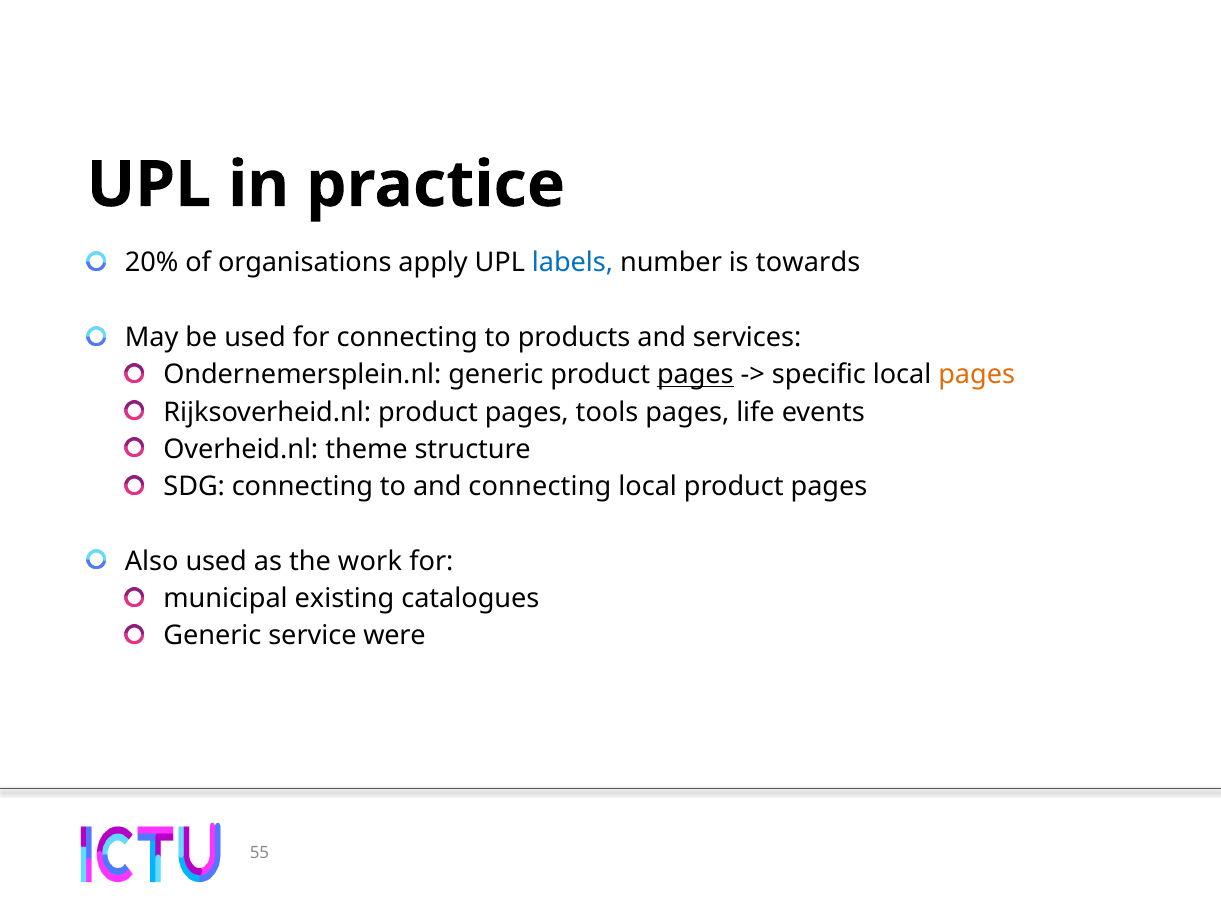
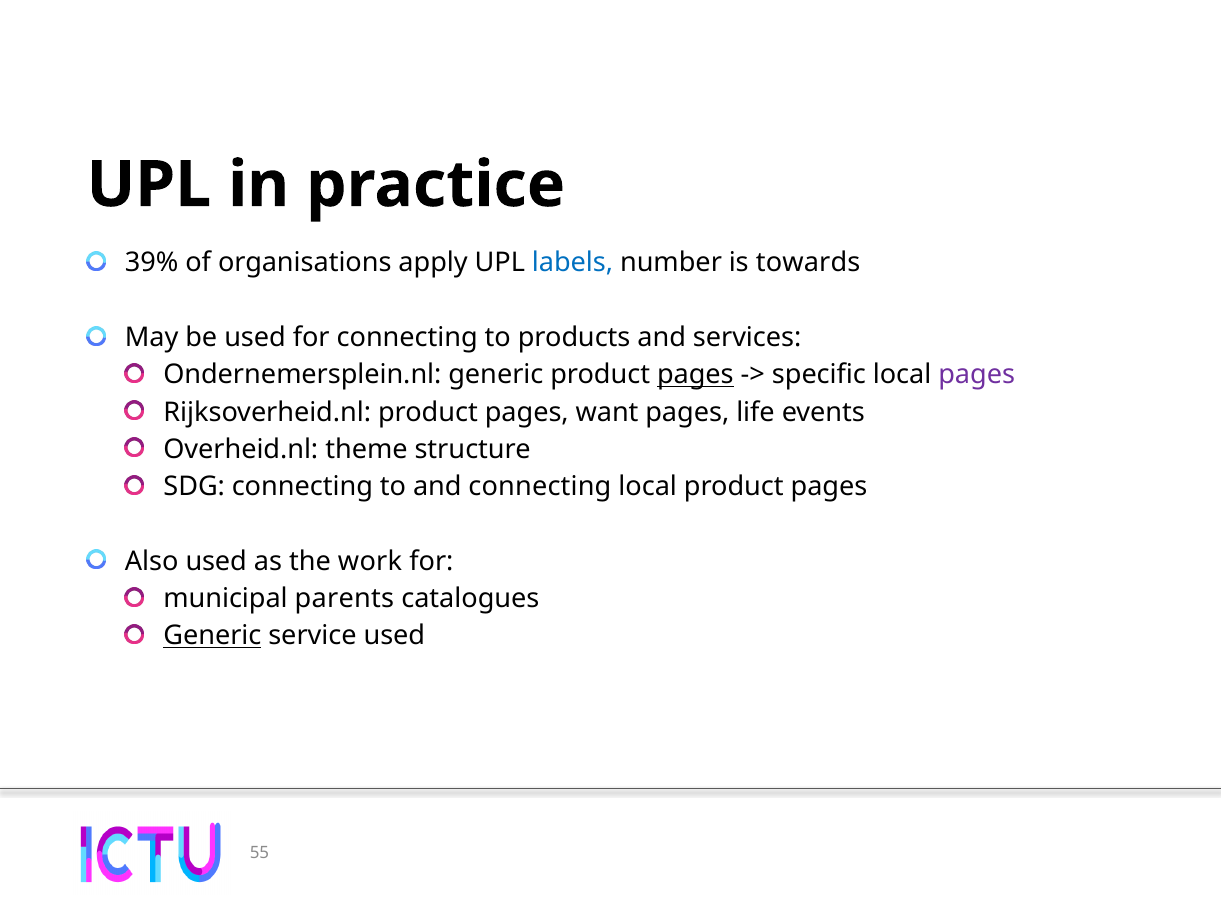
20%: 20% -> 39% (152, 263)
pages colour: orange -> purple (977, 375)
tools: tools -> want (607, 412)
existing: existing -> parents (344, 599)
Generic underline: none -> present (212, 636)
service were: were -> used (394, 636)
